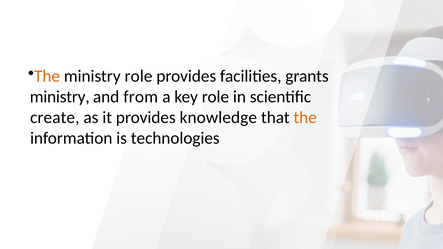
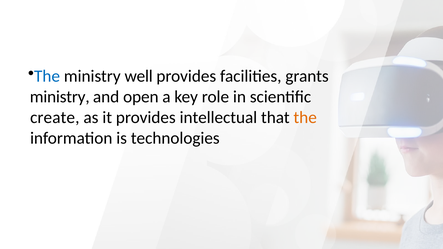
The colour: orange -> blue (47, 76)
ministry role: role -> well (139, 76)
from: from -> open (141, 97)
knowledge: knowledge -> intellectual (218, 118)
